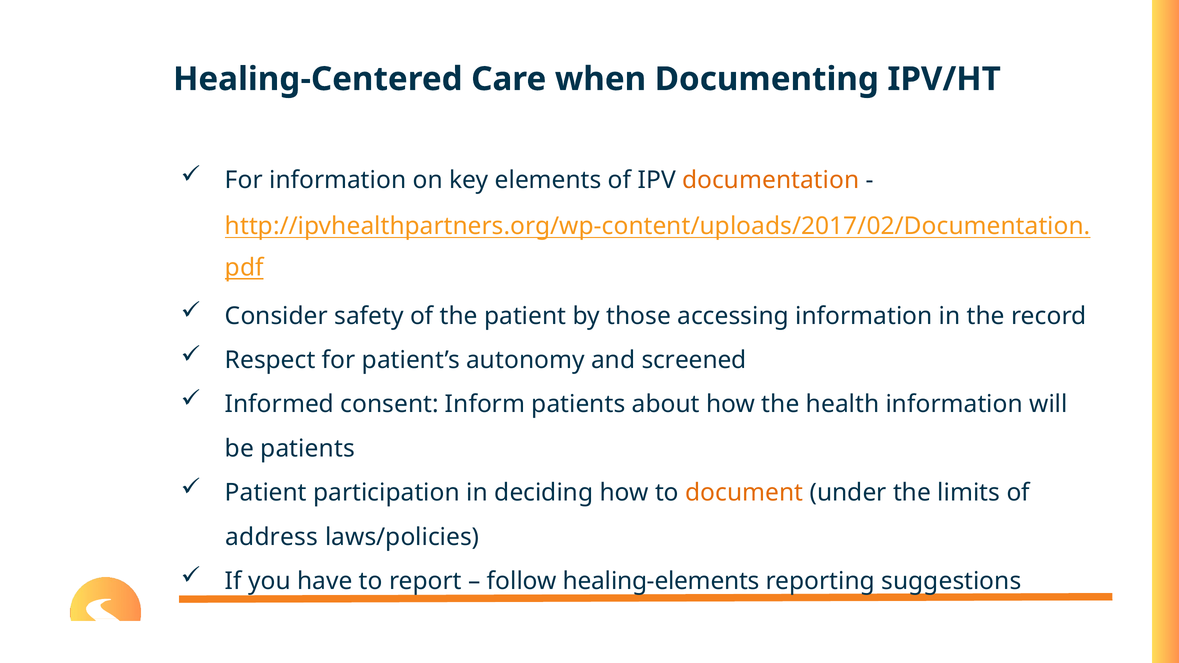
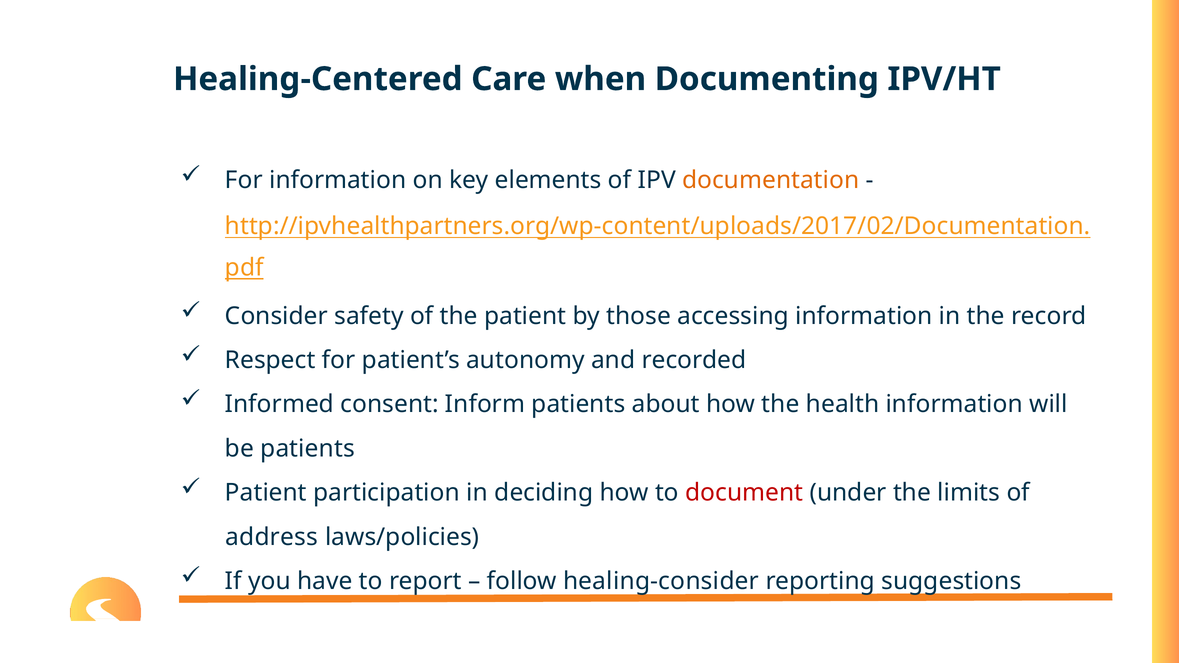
screened: screened -> recorded (694, 360)
document colour: orange -> red (744, 493)
healing-elements: healing-elements -> healing-consider (661, 581)
